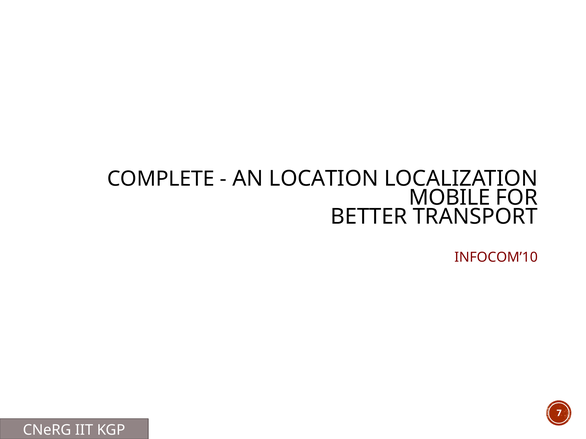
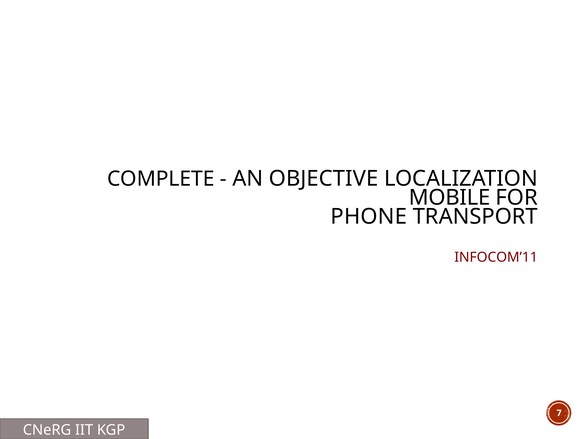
LOCATION: LOCATION -> OBJECTIVE (324, 179)
BETTER: BETTER -> PHONE (369, 217)
INFOCOM’10: INFOCOM’10 -> INFOCOM’11 (496, 258)
